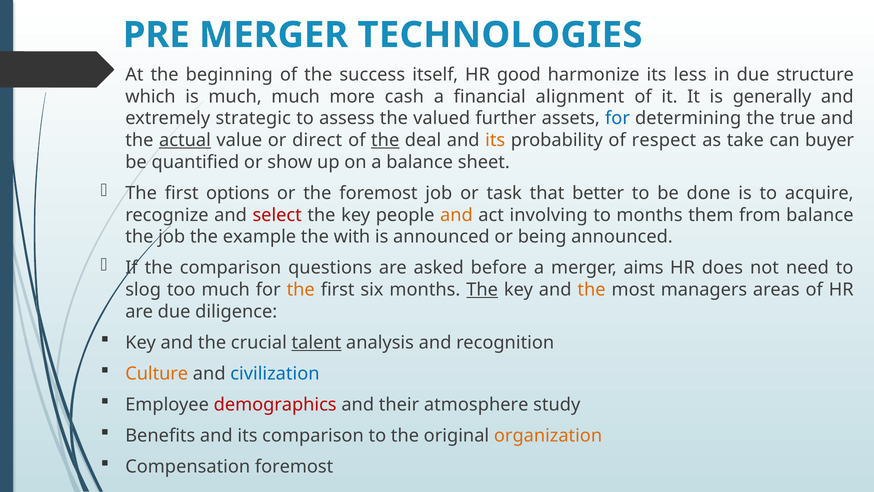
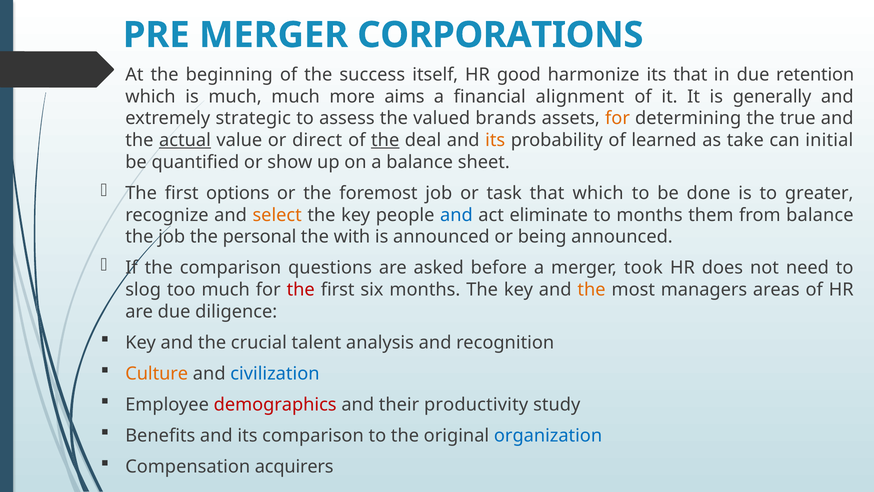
TECHNOLOGIES: TECHNOLOGIES -> CORPORATIONS (500, 35)
its less: less -> that (690, 75)
structure: structure -> retention (815, 75)
cash: cash -> aims (404, 96)
further: further -> brands (506, 118)
for colour: blue -> orange (617, 118)
respect: respect -> learned (664, 140)
buyer: buyer -> initial (829, 140)
that better: better -> which (598, 193)
acquire: acquire -> greater (819, 193)
select colour: red -> orange (277, 215)
and colour: orange -> blue (456, 215)
involving: involving -> eliminate (549, 215)
example: example -> personal (260, 237)
aims: aims -> took (643, 268)
the colour: orange -> red (301, 290)
The underline: present -> none (482, 290)
talent underline: present -> none (316, 342)
atmosphere: atmosphere -> productivity (476, 404)
organization colour: orange -> blue (548, 435)
Compensation foremost: foremost -> acquirers (294, 466)
